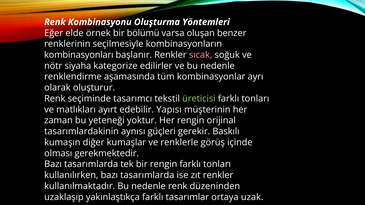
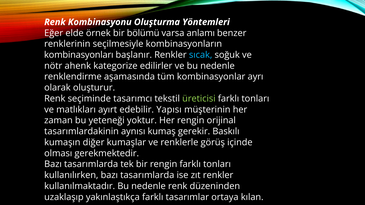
oluşan: oluşan -> anlamı (201, 33)
sıcak colour: pink -> light blue (201, 55)
siyaha: siyaha -> ahenk (78, 66)
güçleri: güçleri -> kumaş (162, 132)
uzak: uzak -> kılan (252, 197)
